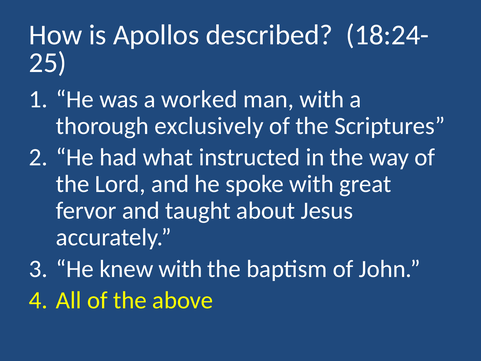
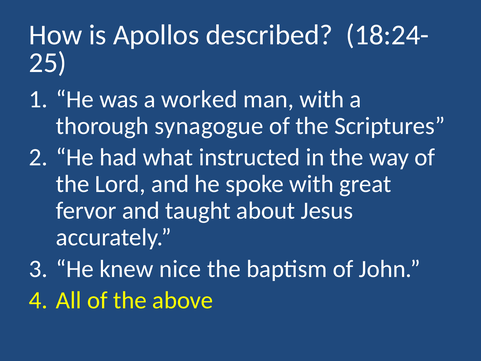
exclusively: exclusively -> synagogue (209, 126)
knew with: with -> nice (180, 269)
